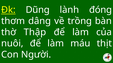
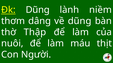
đóng: đóng -> niềm (100, 10)
về trồng: trồng -> dũng (80, 21)
